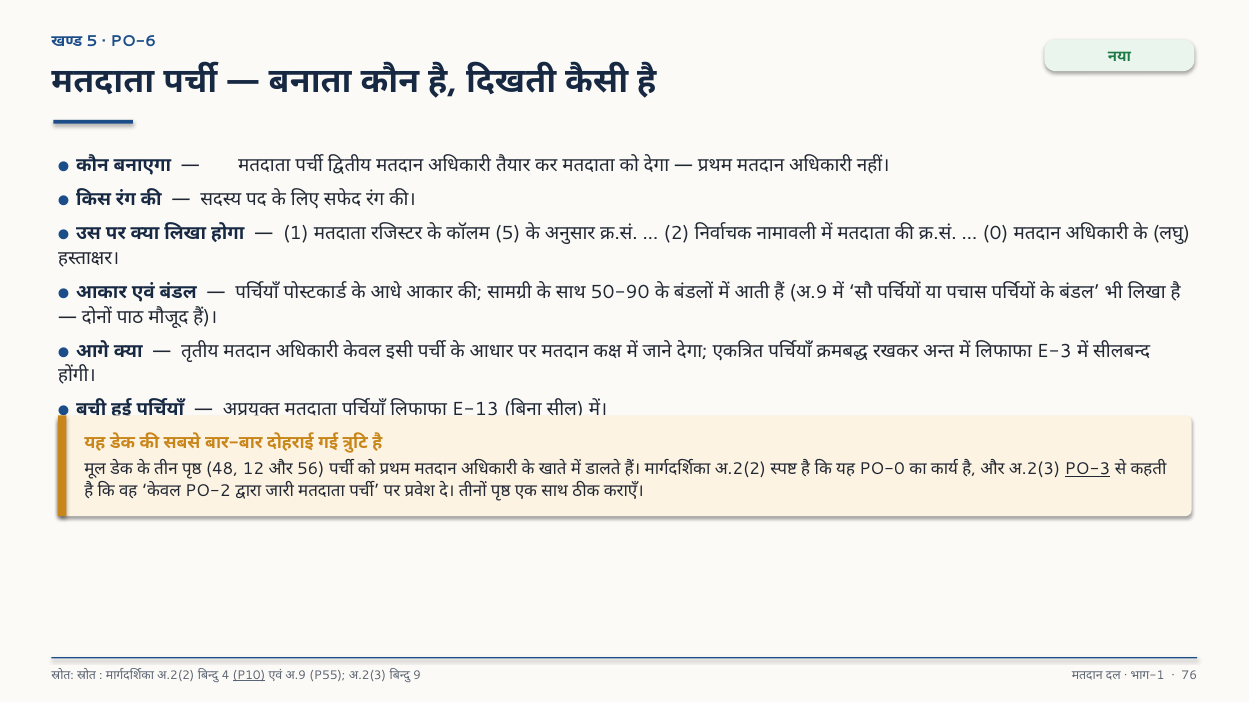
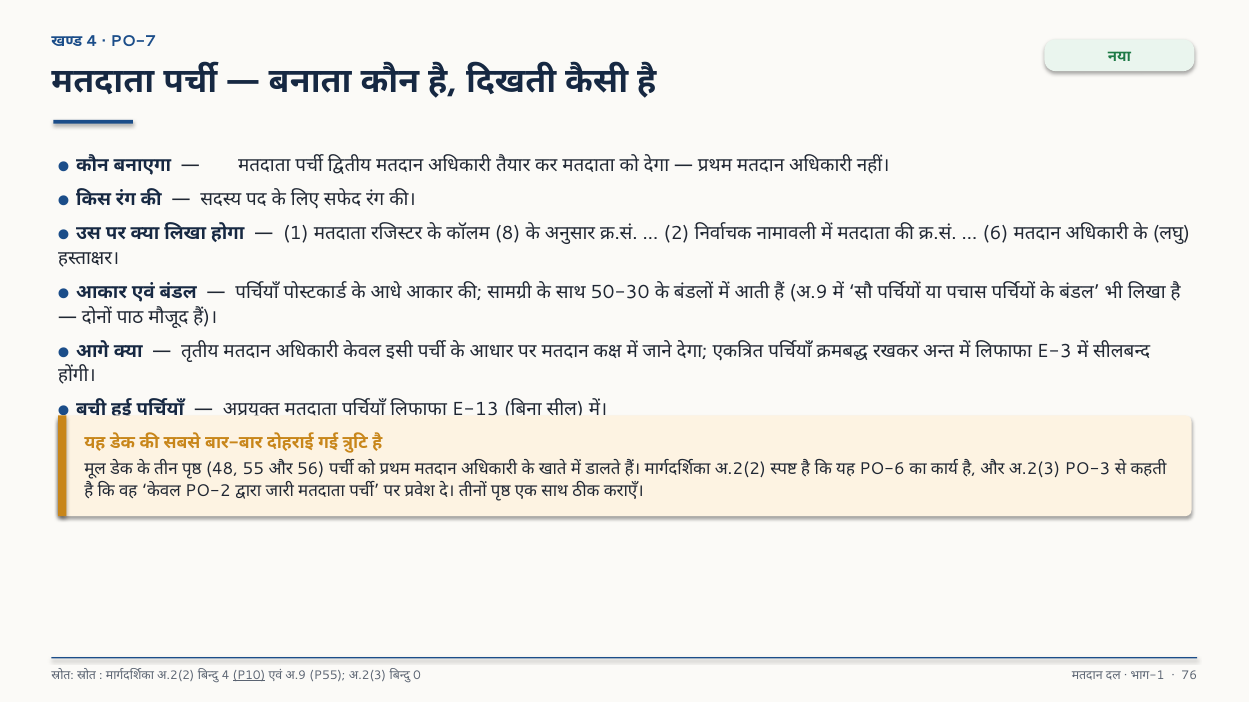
5: 5 -> 4 (92, 42)
PO-6: PO-6 -> PO-7 (133, 42)
5: 5 -> 8 (508, 233)
0: 0 -> 6 (996, 233)
50-90: 50-90 -> 50-30 (620, 292)
12: 12 -> 55 (253, 469)
PO-0: PO-0 -> PO-6 (882, 469)
PO-3 underline: present -> none (1088, 469)
9: 9 -> 0 (417, 676)
